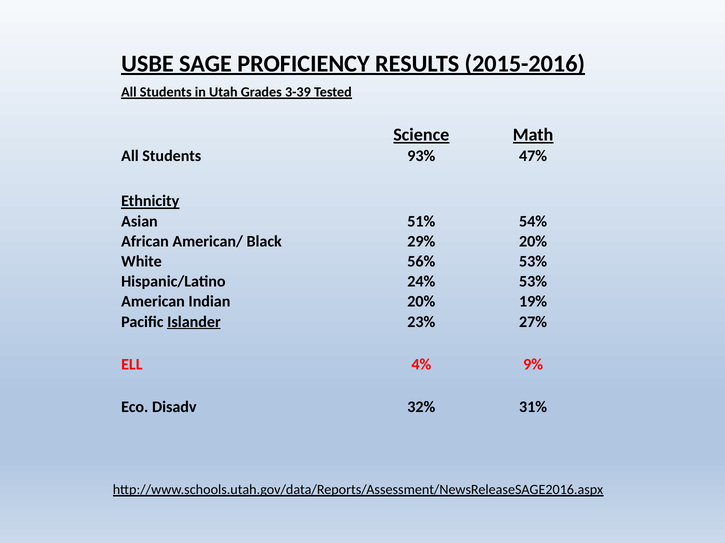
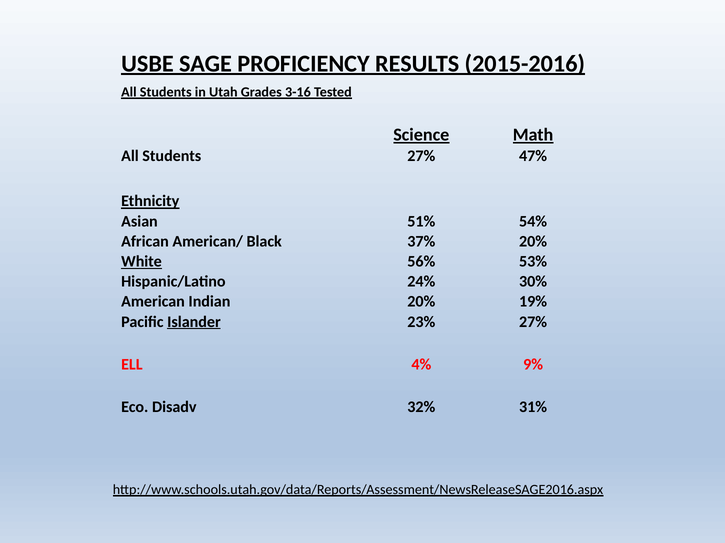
3-39: 3-39 -> 3-16 (298, 92)
Students 93%: 93% -> 27% (421, 156)
29%: 29% -> 37% (421, 242)
White underline: none -> present (142, 262)
24% 53%: 53% -> 30% (533, 282)
